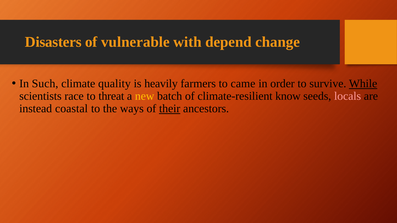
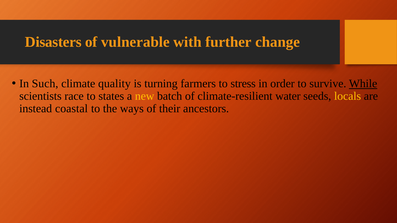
depend: depend -> further (228, 42)
heavily: heavily -> turning (161, 84)
came: came -> stress (243, 84)
threat: threat -> states (111, 96)
know: know -> water (288, 96)
locals colour: pink -> yellow (348, 96)
their underline: present -> none (170, 109)
